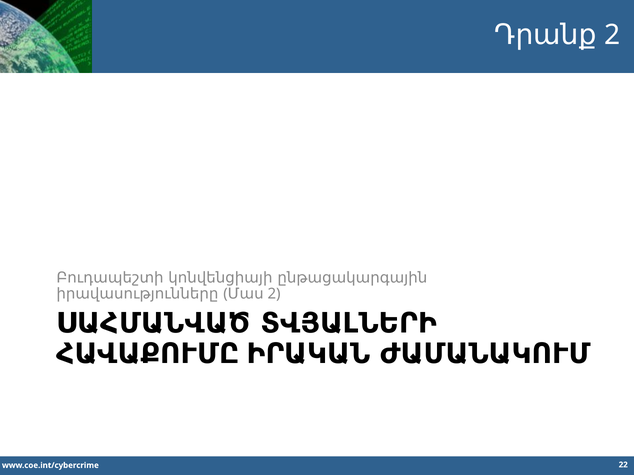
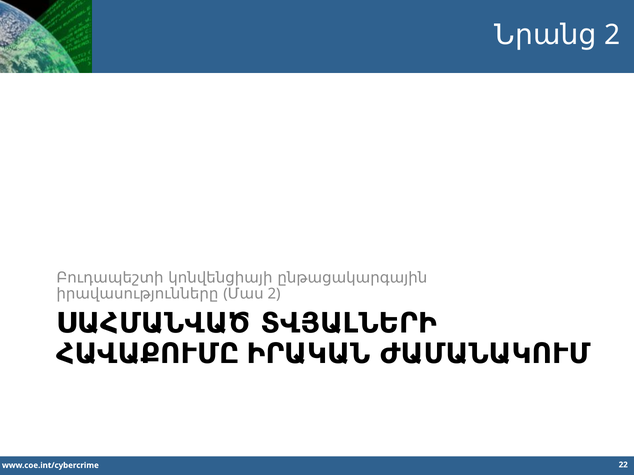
Դրանք: Դրանք -> Նրանց (545, 35)
